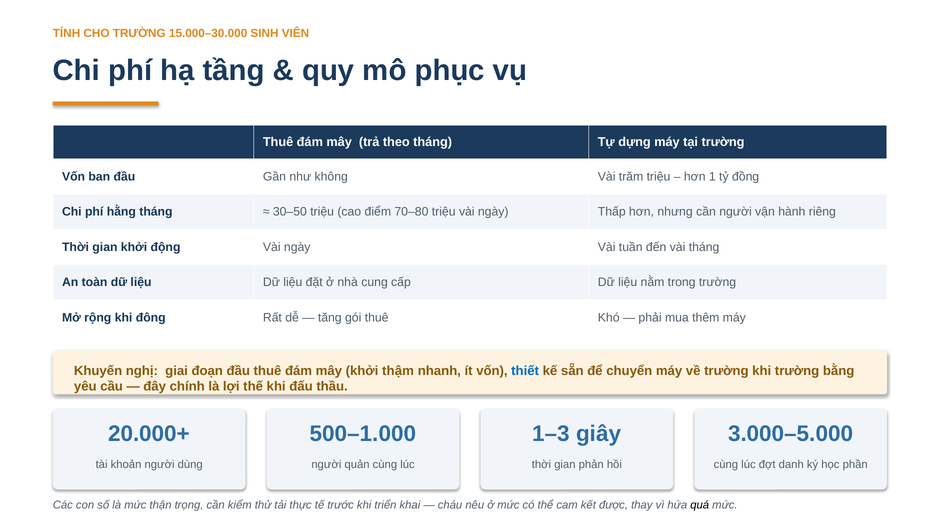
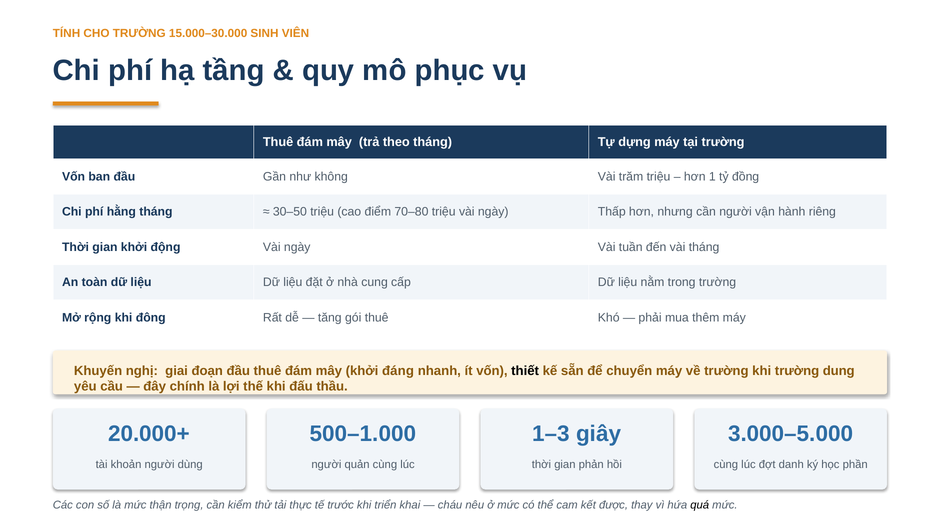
thậm: thậm -> đáng (398, 370)
thiết colour: blue -> black (525, 370)
bằng: bằng -> dung (839, 370)
